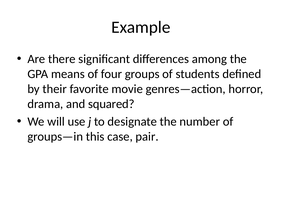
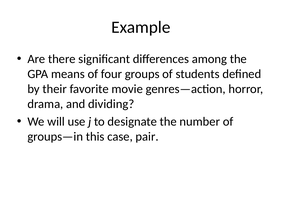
squared: squared -> dividing (111, 104)
